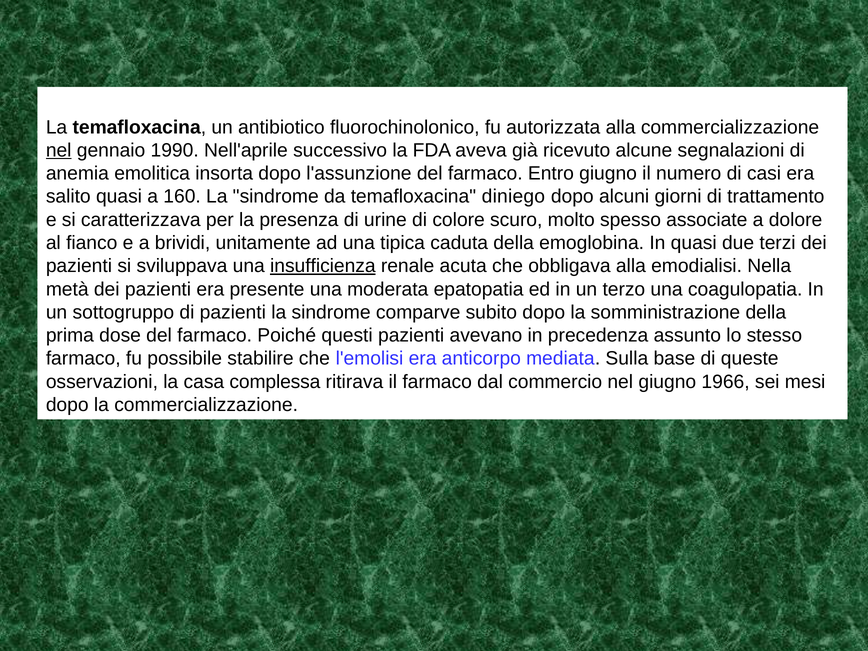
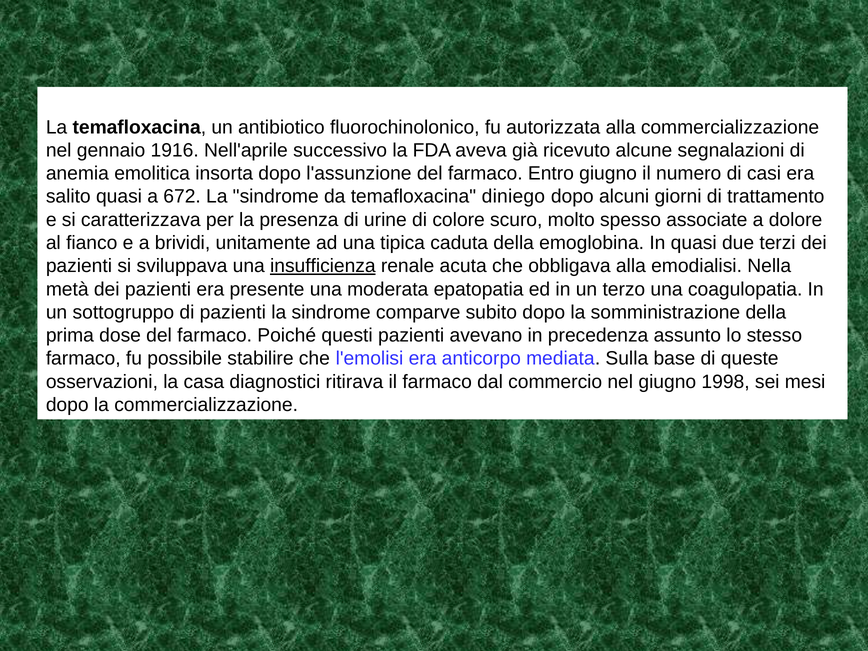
nel underline: present -> none (59, 150)
1990: 1990 -> 1916 (175, 150)
160: 160 -> 672 (182, 197)
complessa: complessa -> diagnostici (275, 382)
1966: 1966 -> 1998 (726, 382)
